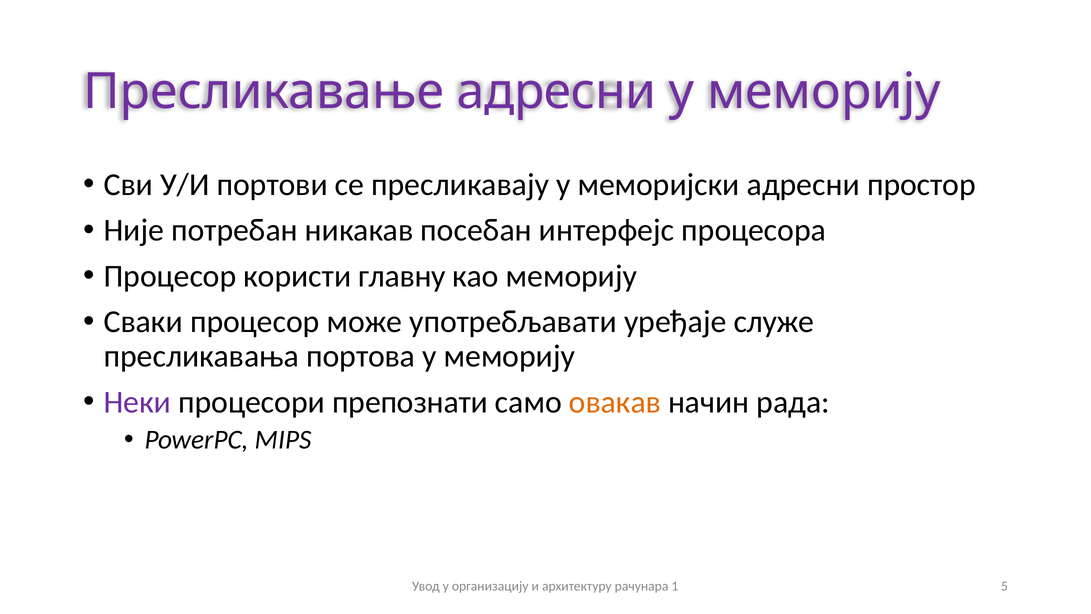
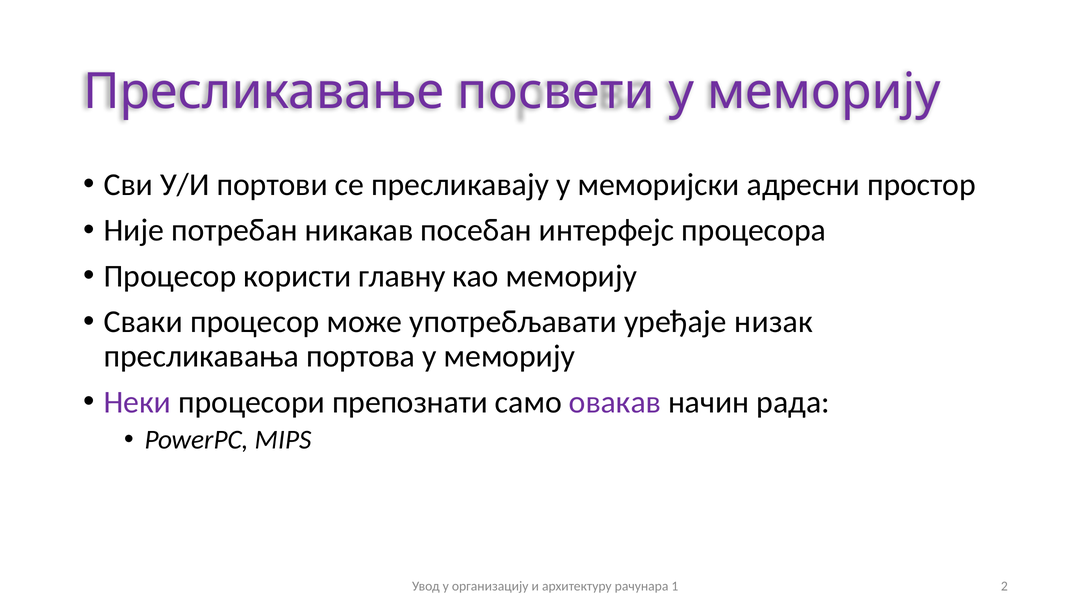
Пресликавање адресни: адресни -> посвети (556, 92)
служе: служе -> низак (774, 322)
овакав colour: orange -> purple (615, 402)
5: 5 -> 2 (1004, 586)
